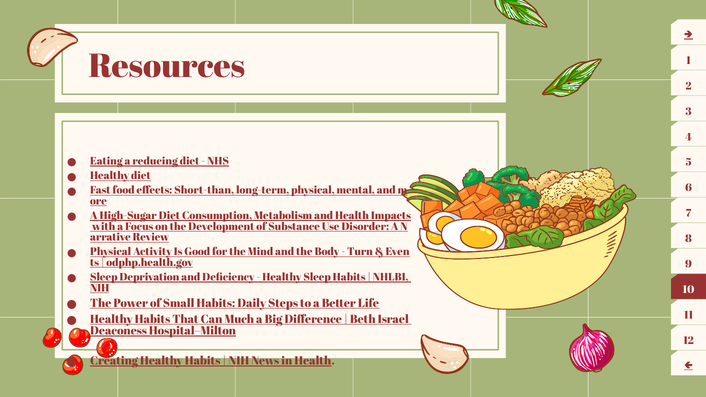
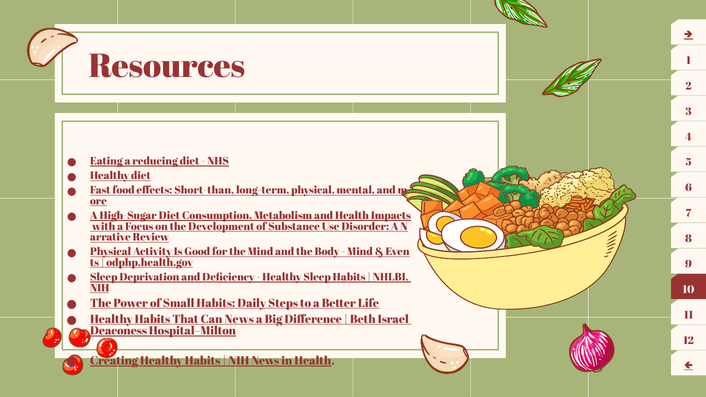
Turn: Turn -> Mind (360, 252)
Can Much: Much -> News (239, 319)
